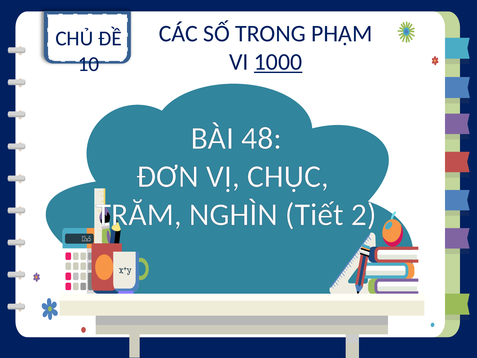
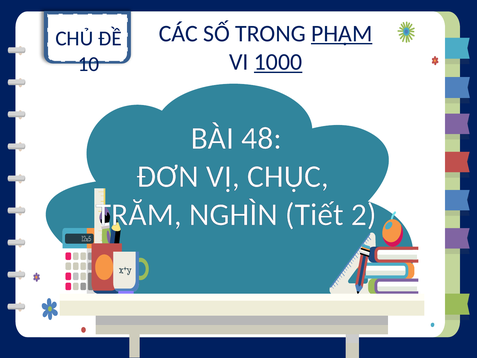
PHẠM underline: none -> present (342, 33)
